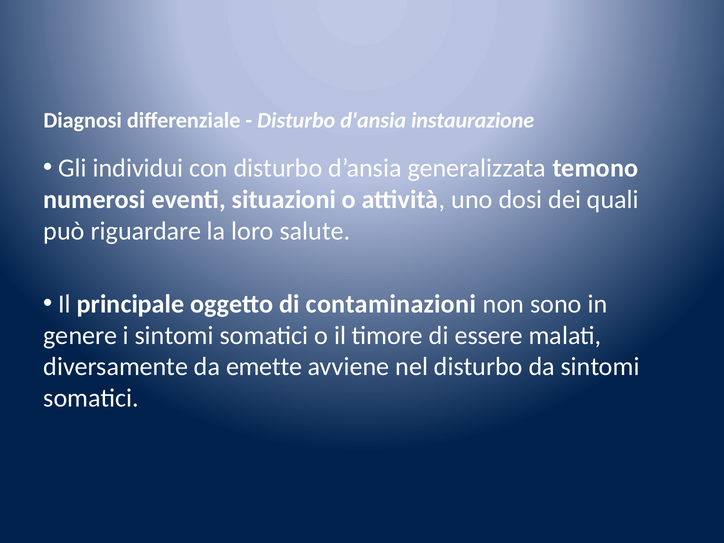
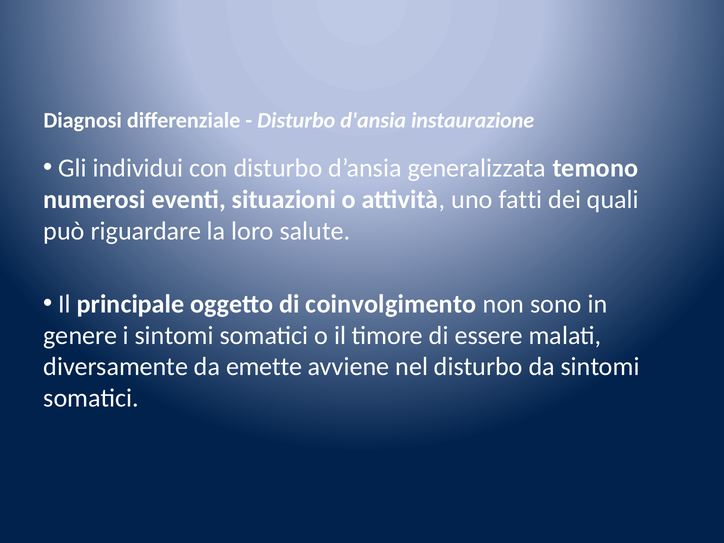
dosi: dosi -> fatti (520, 200)
contaminazioni: contaminazioni -> coinvolgimento (391, 304)
